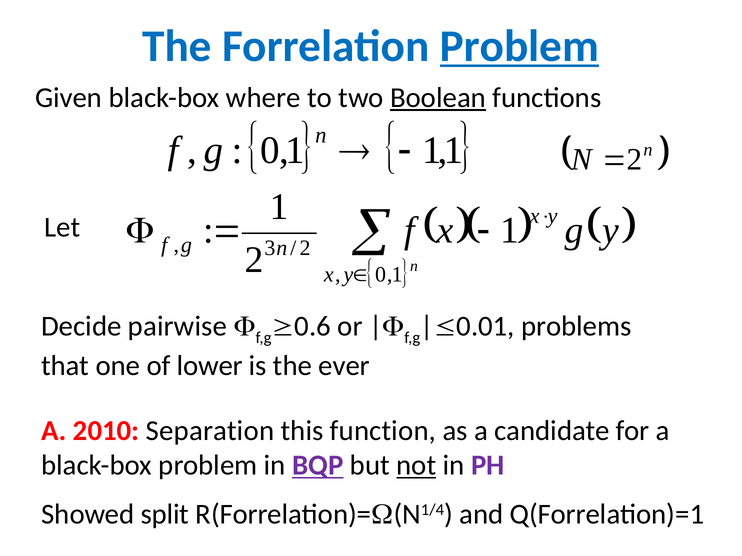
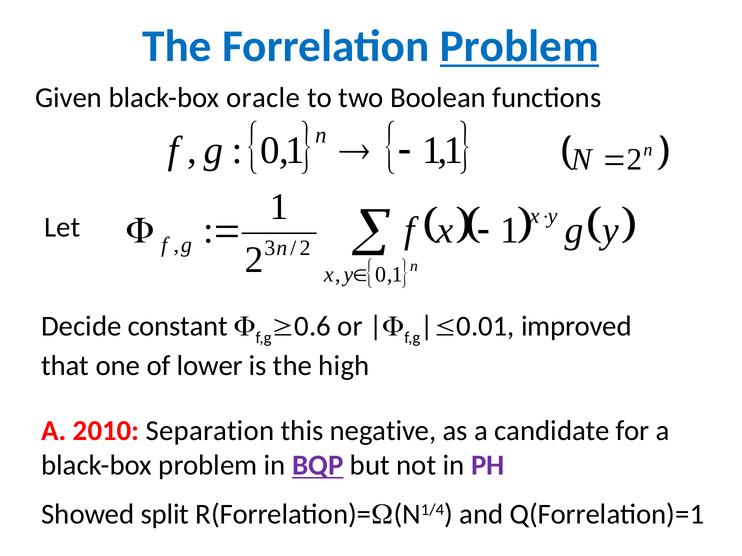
where: where -> oracle (263, 98)
Boolean underline: present -> none (438, 98)
pairwise: pairwise -> constant (178, 327)
problems: problems -> improved (576, 327)
ever: ever -> high (344, 366)
function: function -> negative (383, 431)
not underline: present -> none (416, 466)
